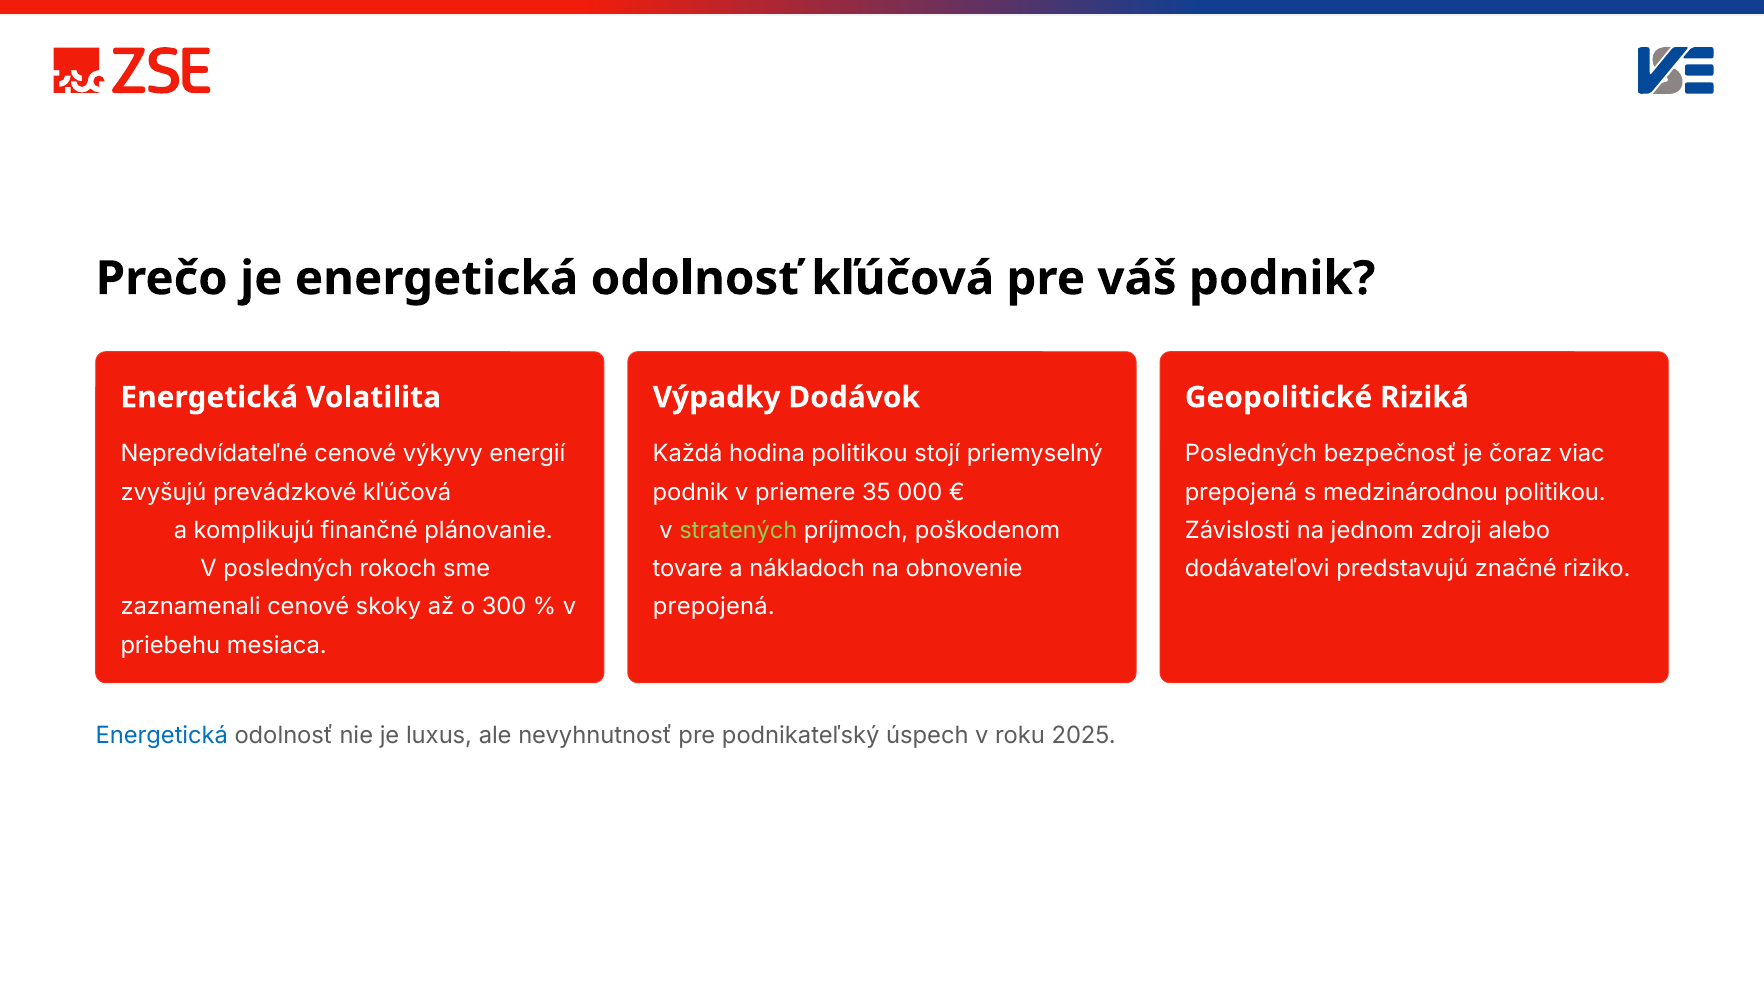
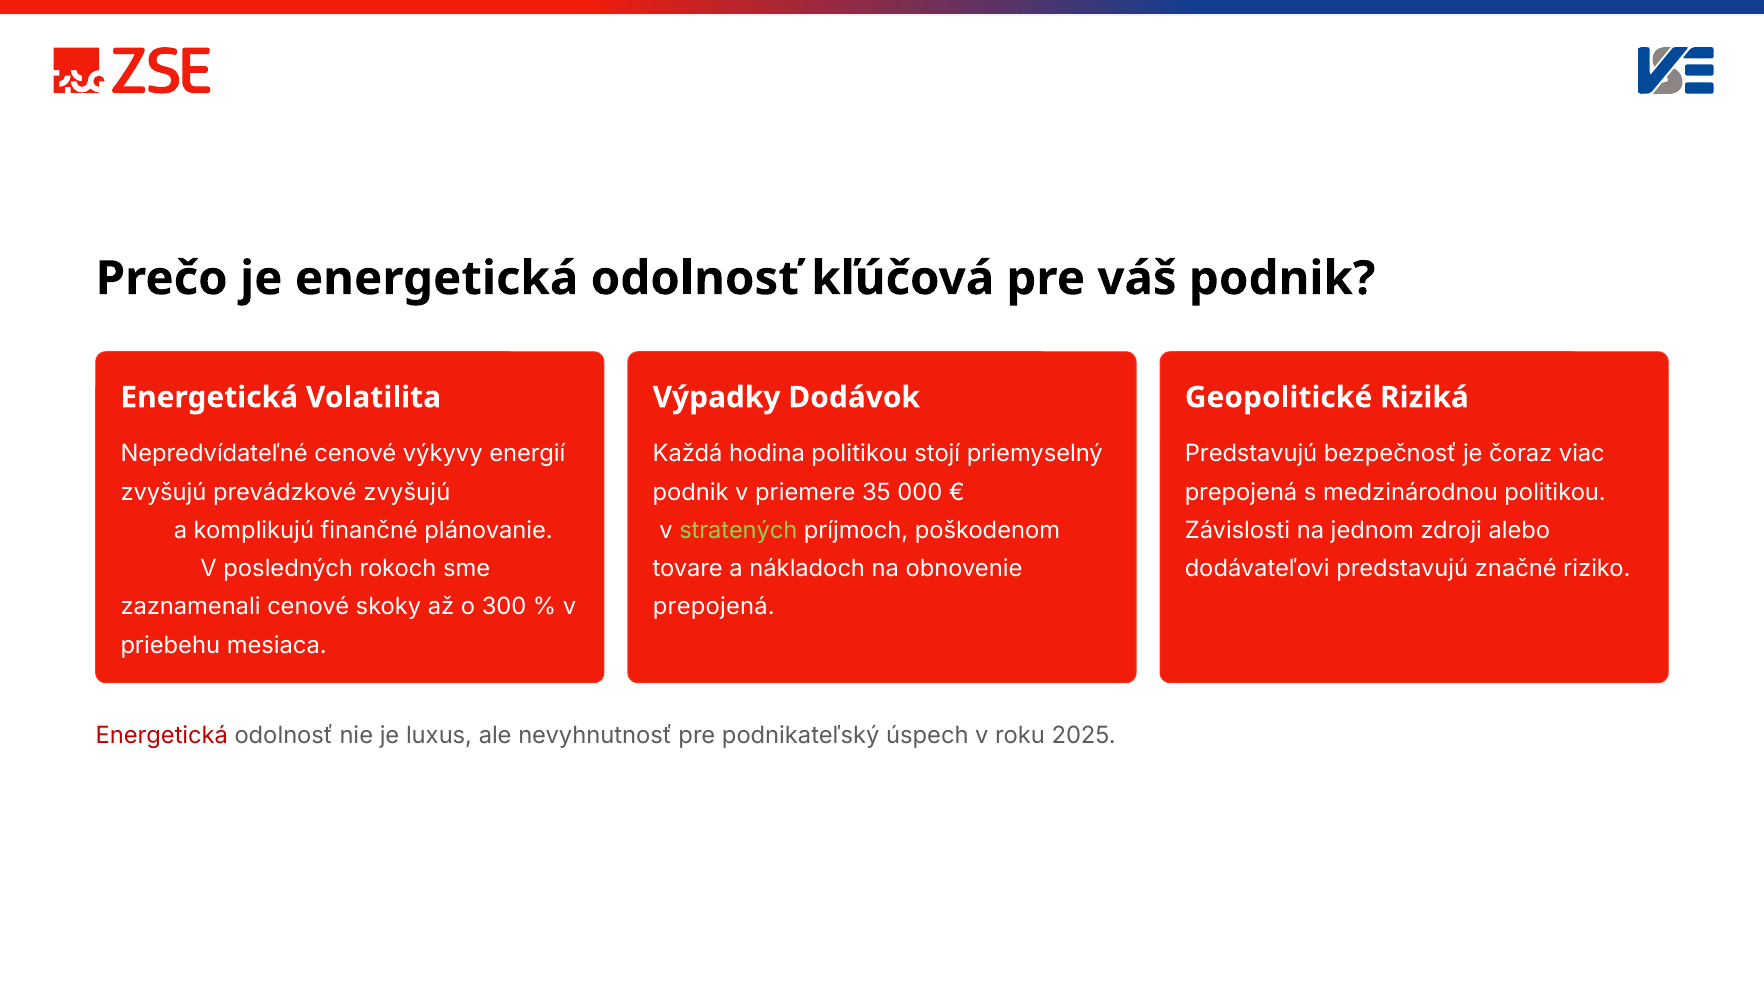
Posledných: Posledných -> Predstavujú (1251, 454)
prevádzkové kľúčová: kľúčová -> zvyšujú (407, 492)
Energetická colour: blue -> red (162, 736)
